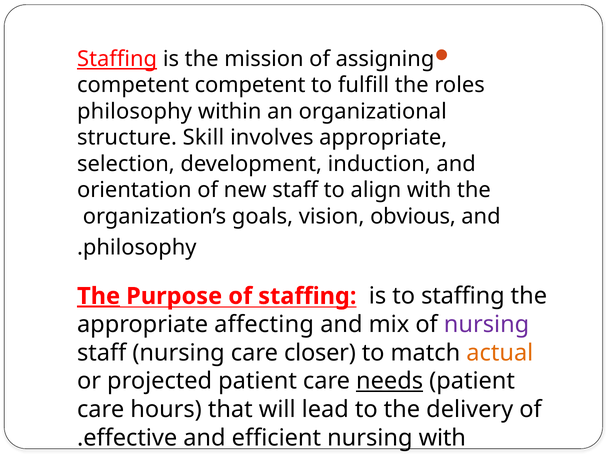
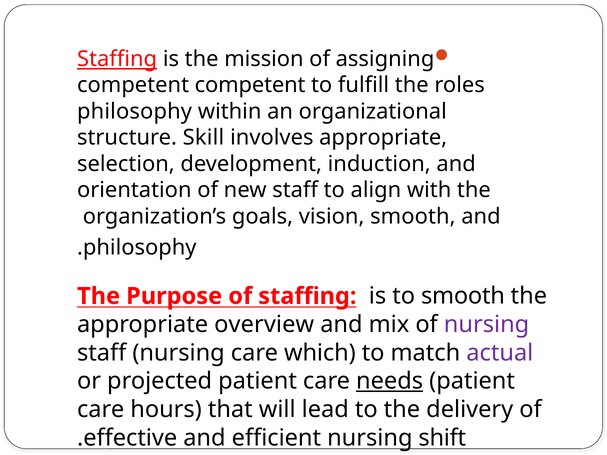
vision obvious: obvious -> smooth (413, 217)
The underline: present -> none (99, 296)
to staffing: staffing -> smooth (463, 296)
affecting: affecting -> overview (264, 325)
closer: closer -> which (320, 353)
actual colour: orange -> purple (500, 353)
nursing with: with -> shift (442, 438)
